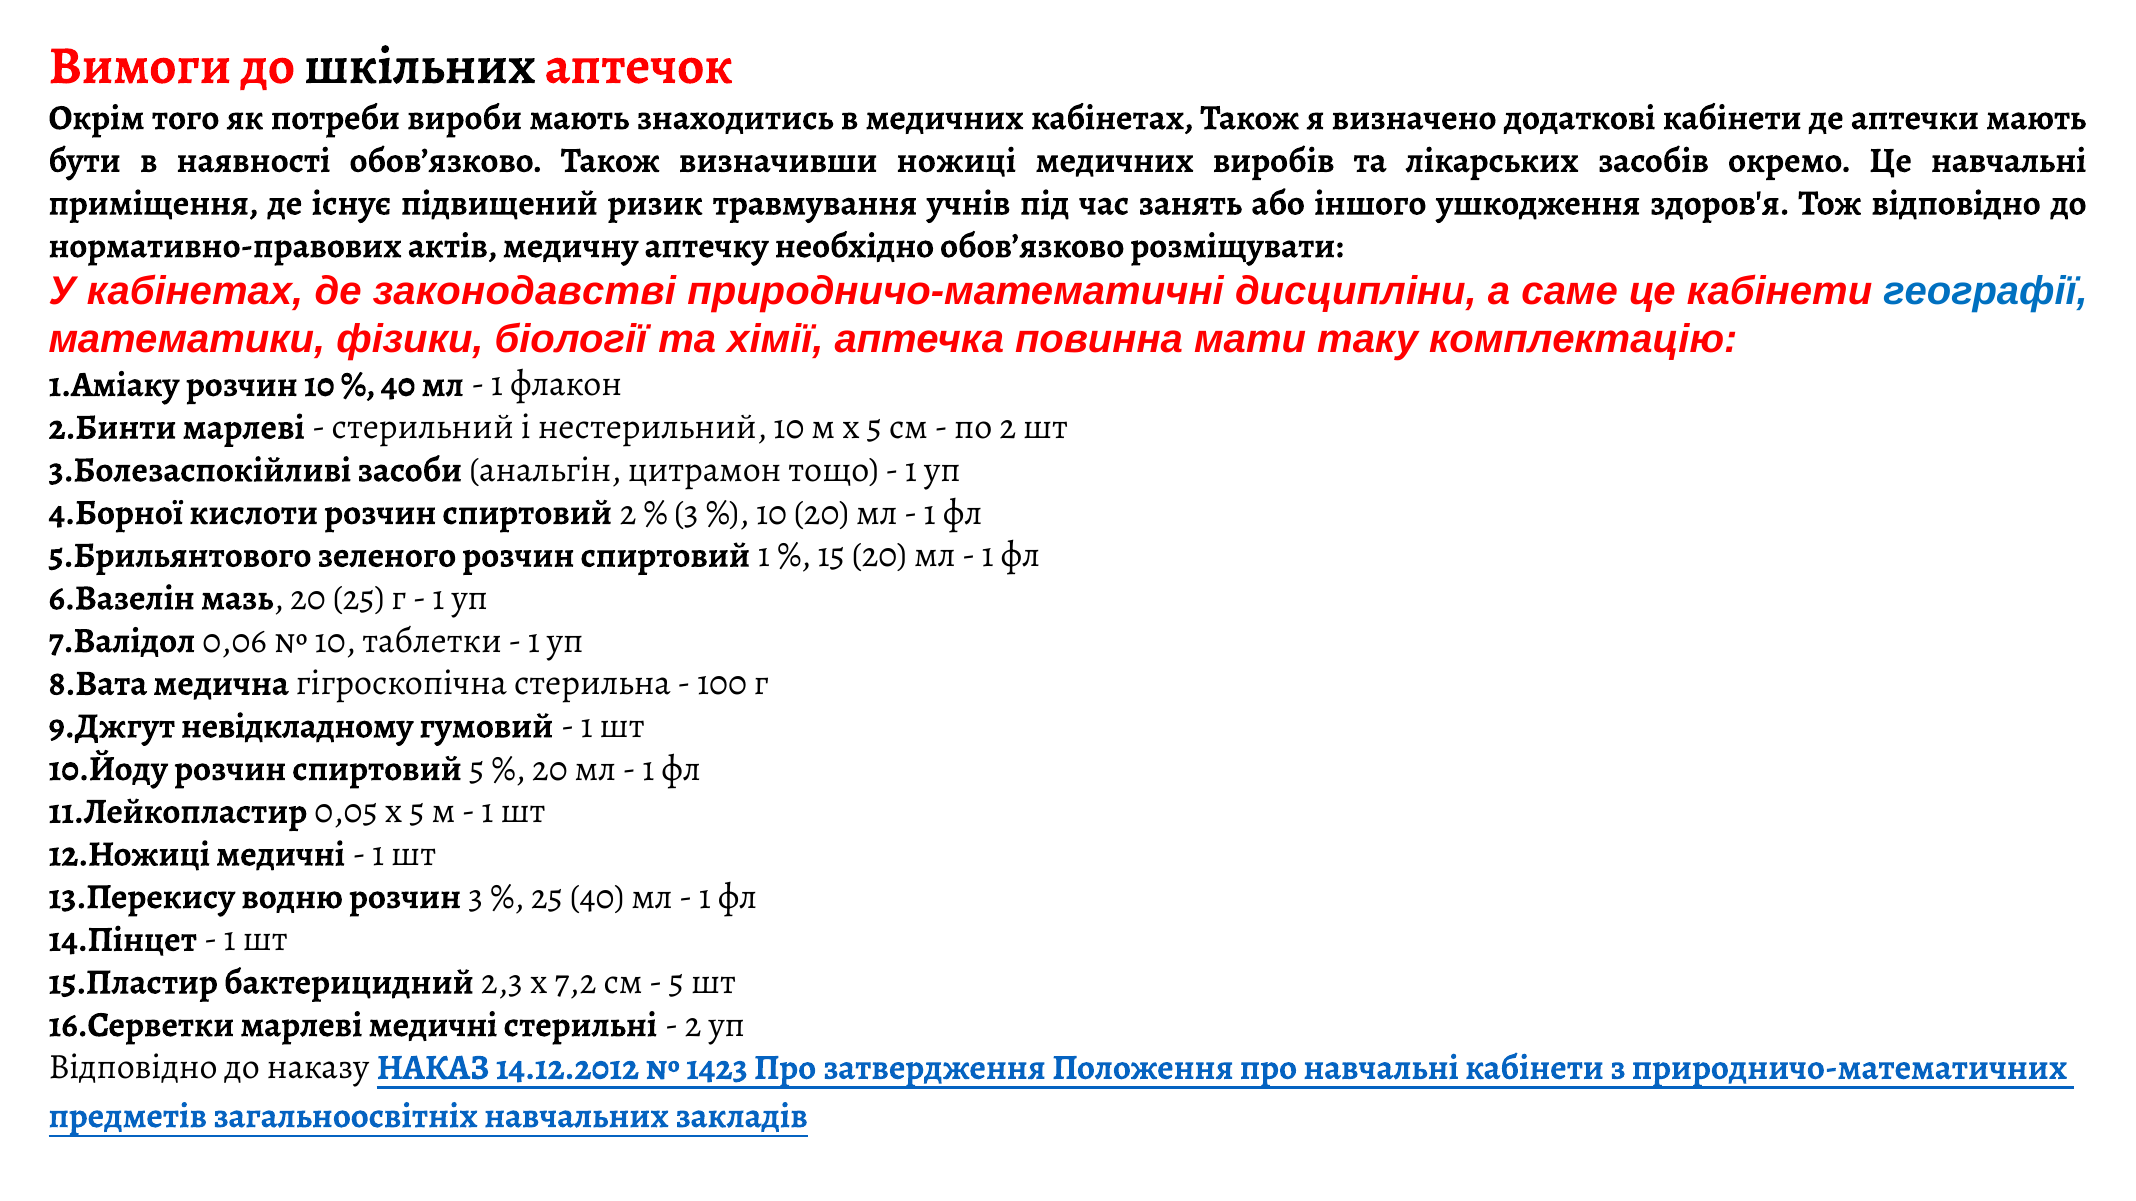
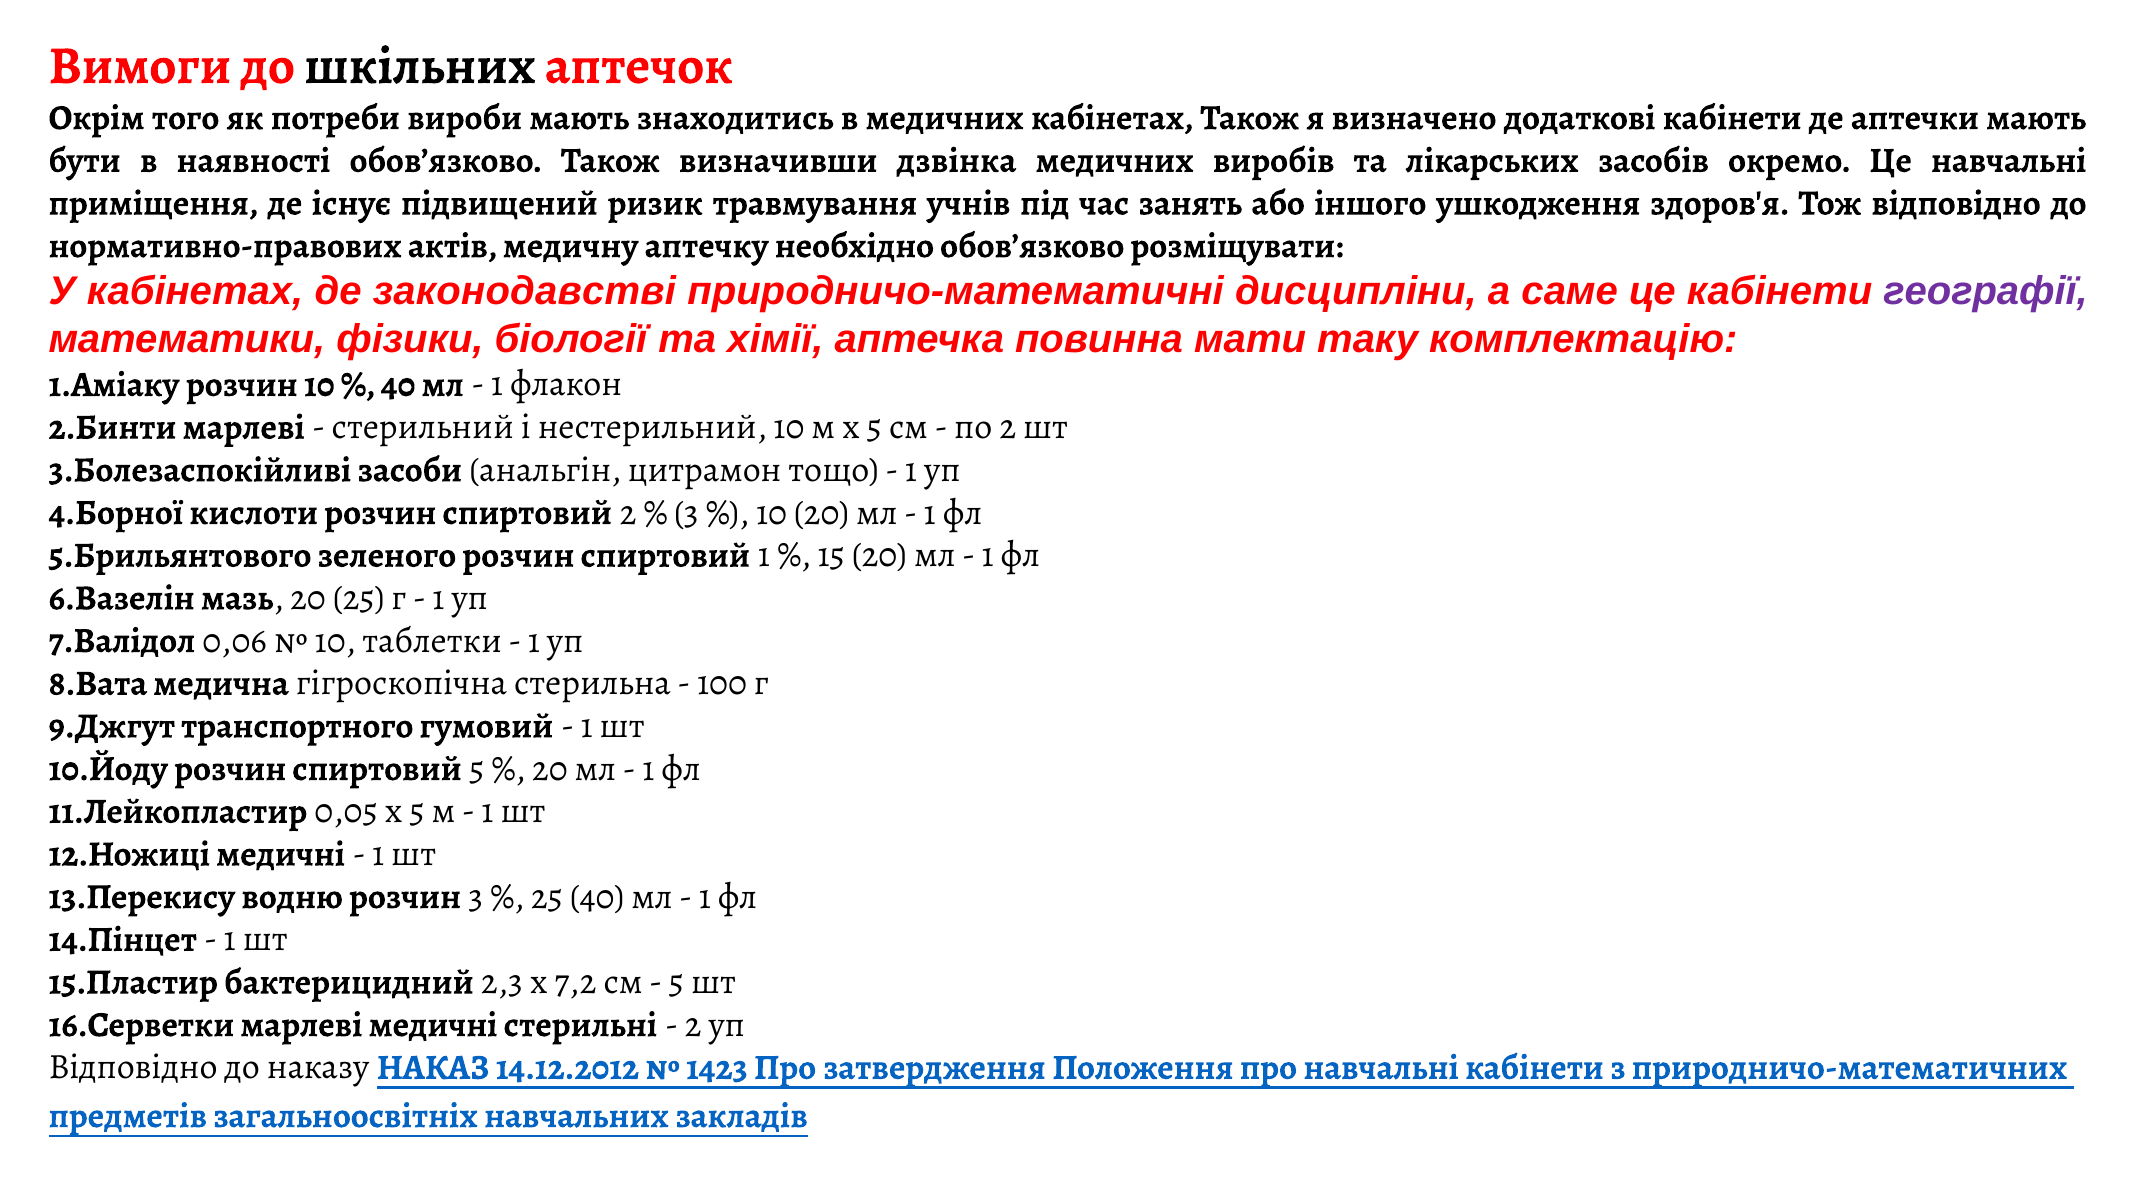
ножиці: ножиці -> дзвінка (956, 160)
географії colour: blue -> purple (1986, 291)
невідкладному: невідкладному -> транспортного (297, 726)
